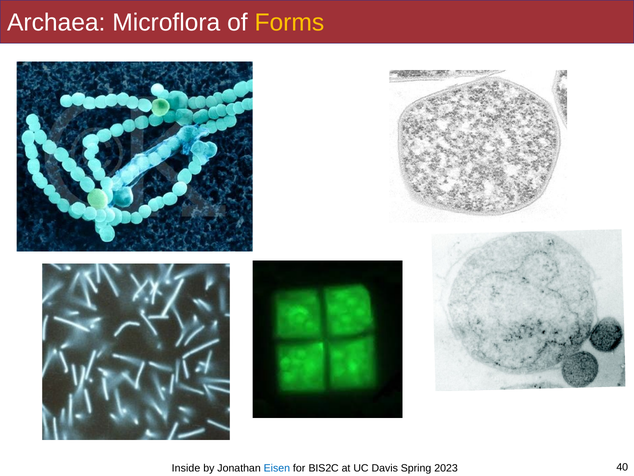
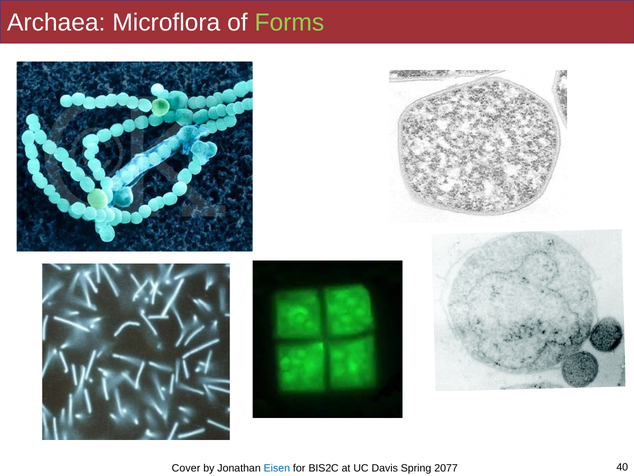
Forms colour: yellow -> light green (289, 23)
Inside: Inside -> Cover (186, 468)
2023: 2023 -> 2077 (446, 468)
